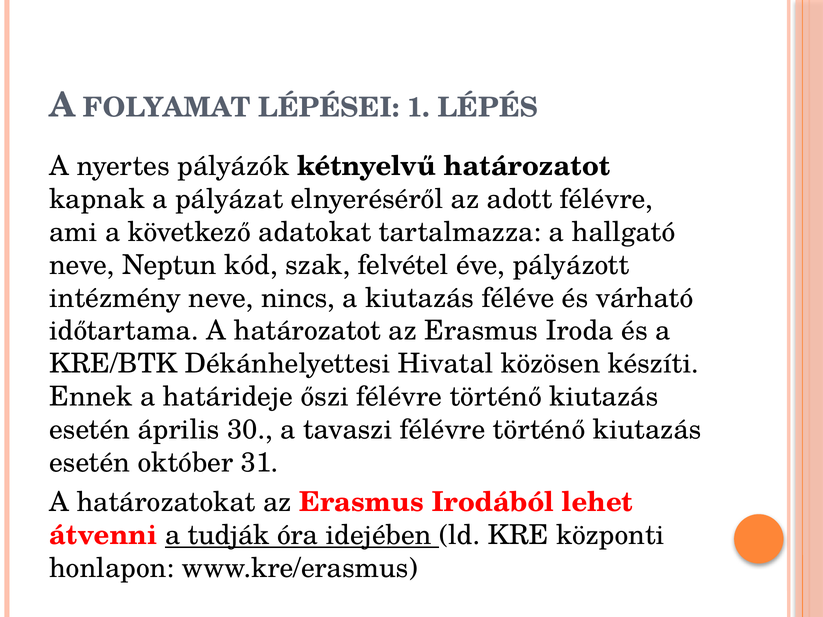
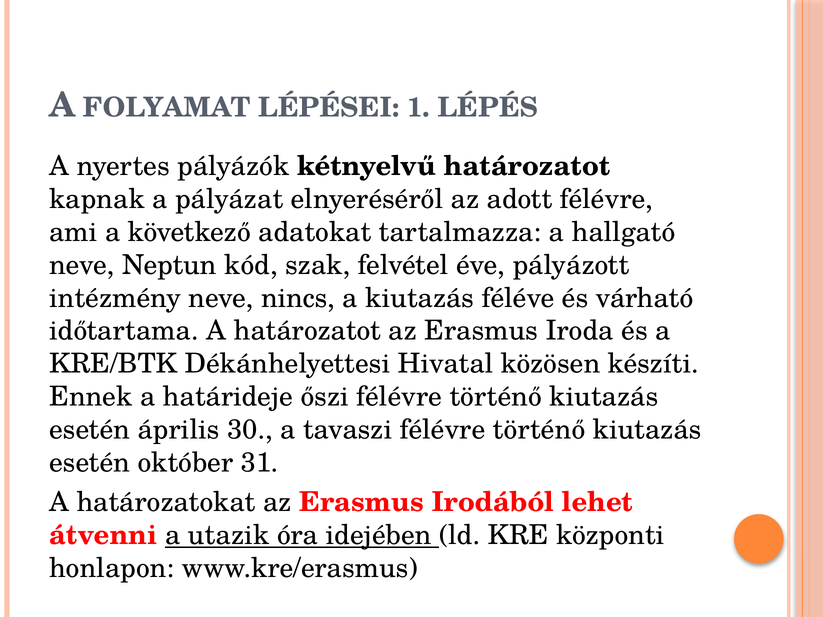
tudják: tudják -> utazik (229, 535)
